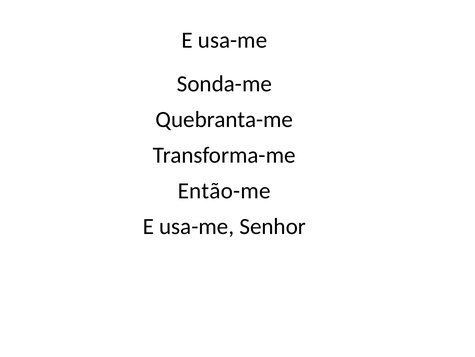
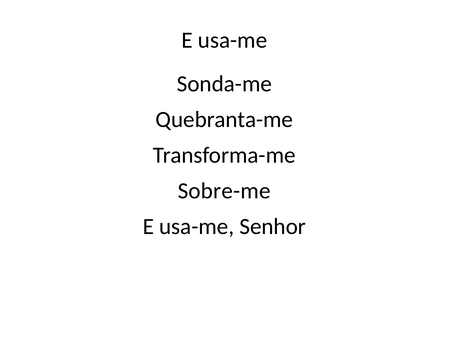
Então-me: Então-me -> Sobre-me (224, 190)
